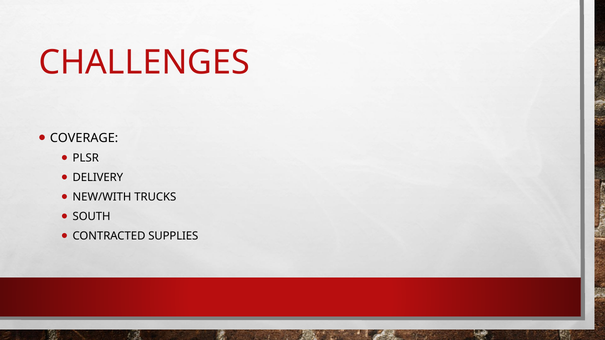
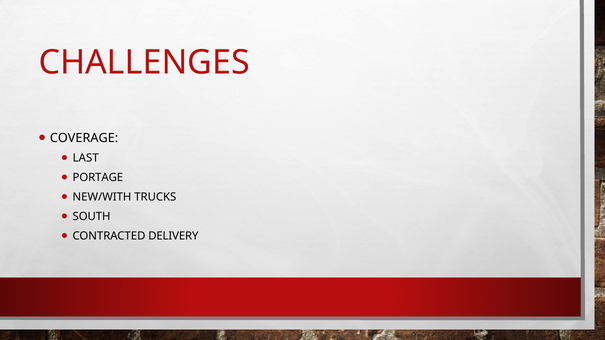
PLSR: PLSR -> LAST (86, 158)
DELIVERY: DELIVERY -> PORTAGE (98, 178)
SUPPLIES: SUPPLIES -> DELIVERY (173, 236)
